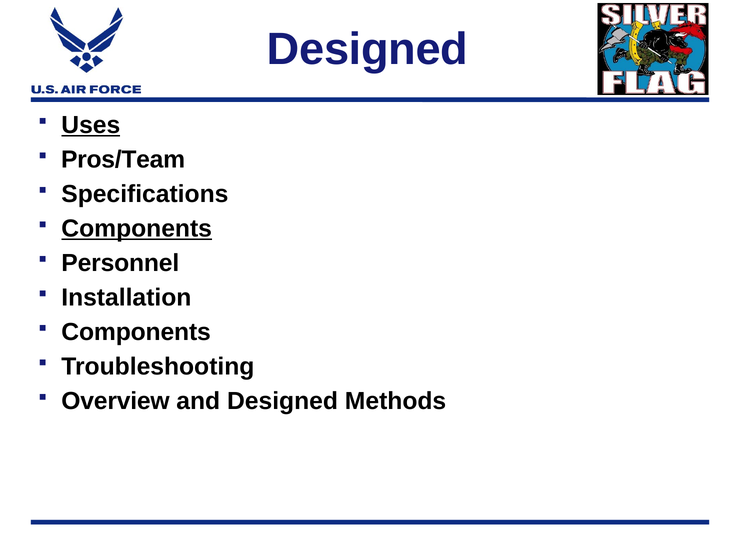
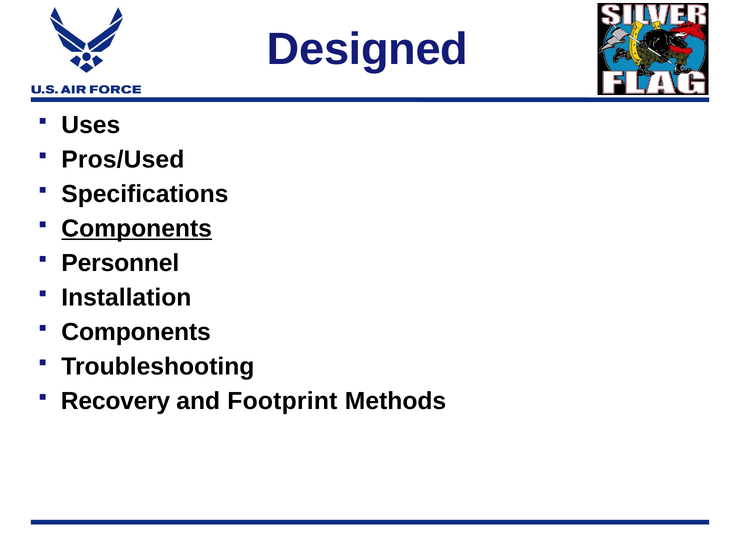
Uses underline: present -> none (91, 125)
Pros/Team: Pros/Team -> Pros/Used (123, 160)
Overview: Overview -> Recovery (116, 401)
and Designed: Designed -> Footprint (282, 401)
